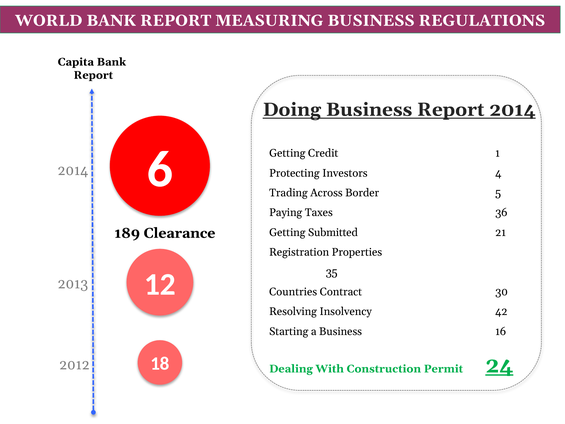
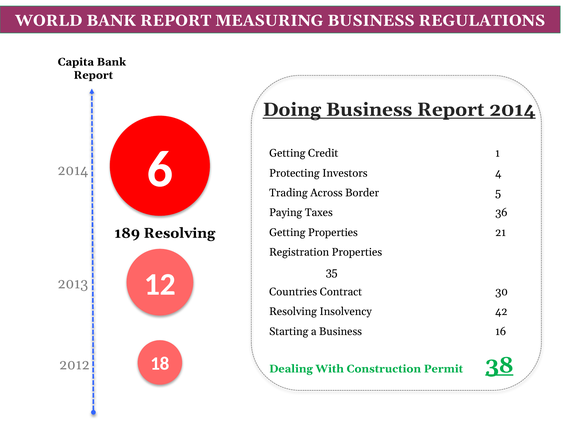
189 Clearance: Clearance -> Resolving (179, 233)
Getting Submitted: Submitted -> Properties (333, 232)
24: 24 -> 38 (499, 365)
